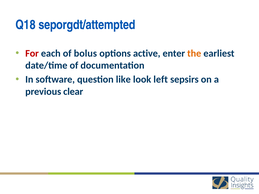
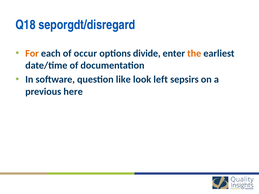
seporgdt/attempted: seporgdt/attempted -> seporgdt/disregard (87, 25)
For colour: red -> orange (32, 53)
bolus: bolus -> occur (85, 53)
active: active -> divide (147, 53)
clear: clear -> here (73, 92)
